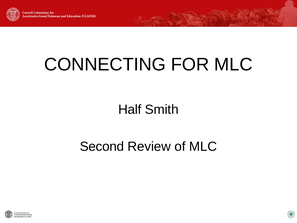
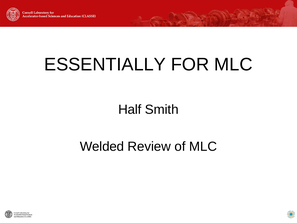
CONNECTING: CONNECTING -> ESSENTIALLY (105, 64)
Second: Second -> Welded (102, 146)
